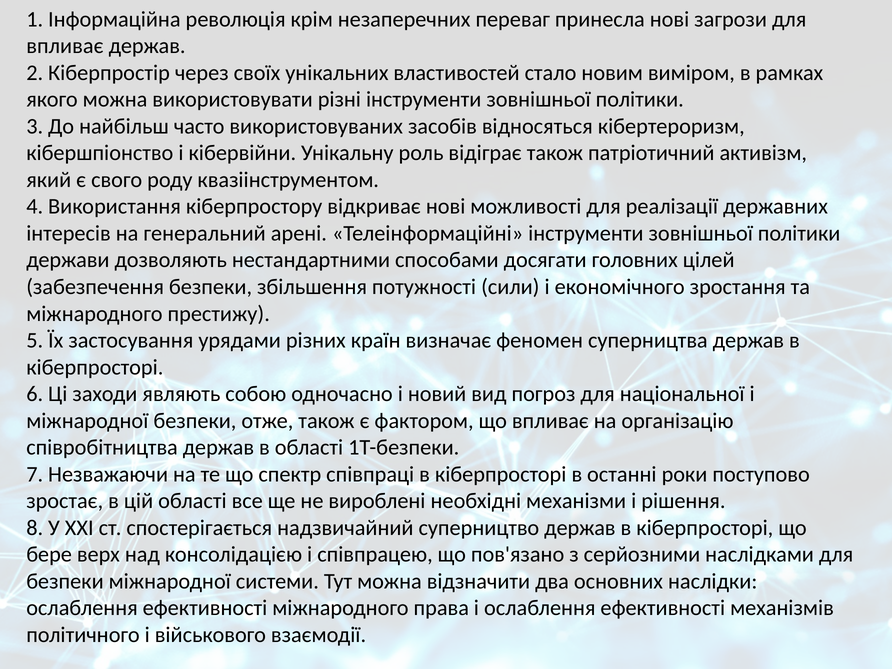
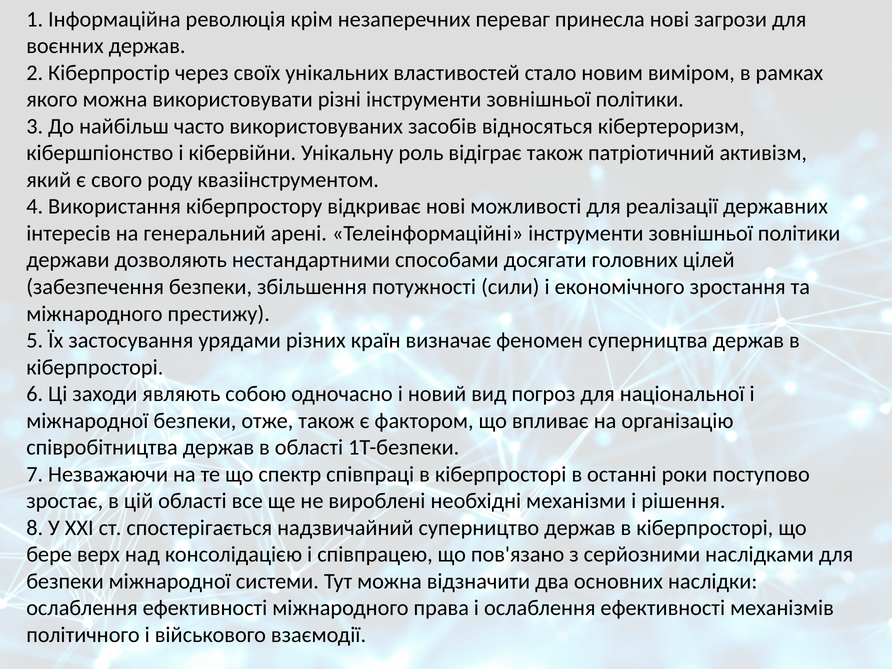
впливає: впливає -> воєнних (65, 46)
